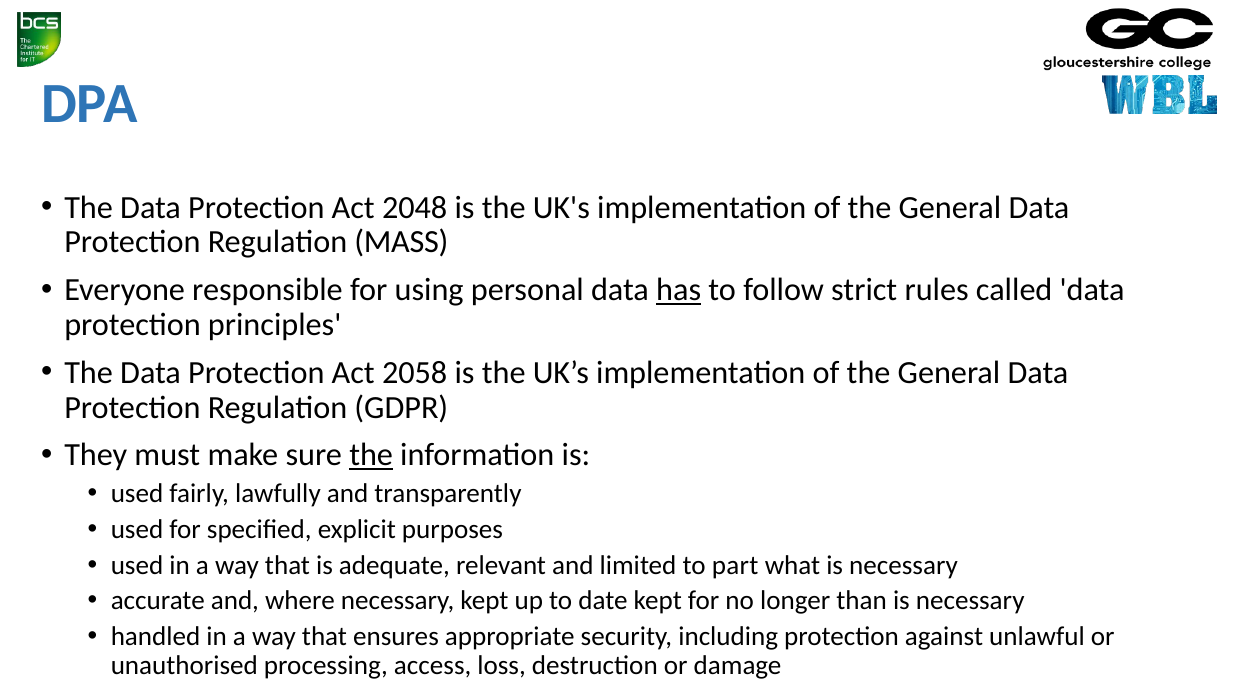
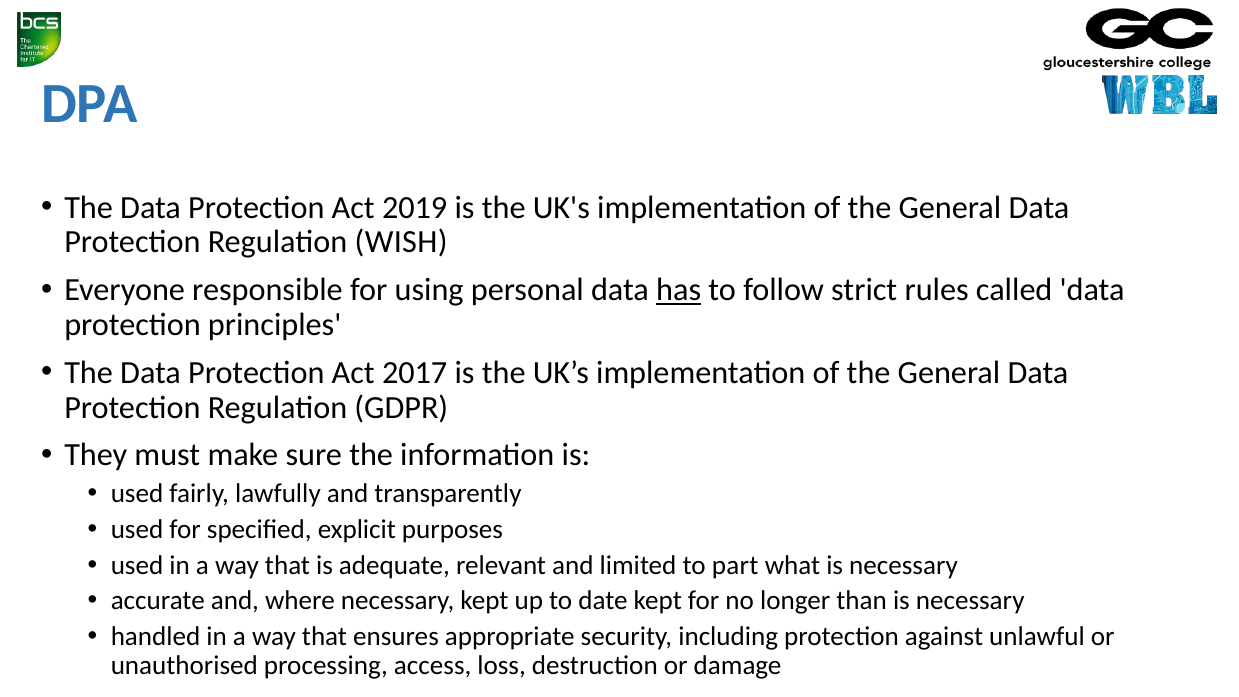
2048: 2048 -> 2019 (415, 207)
MASS: MASS -> WISH (401, 242)
2058: 2058 -> 2017 (415, 373)
the underline: present -> none (371, 455)
